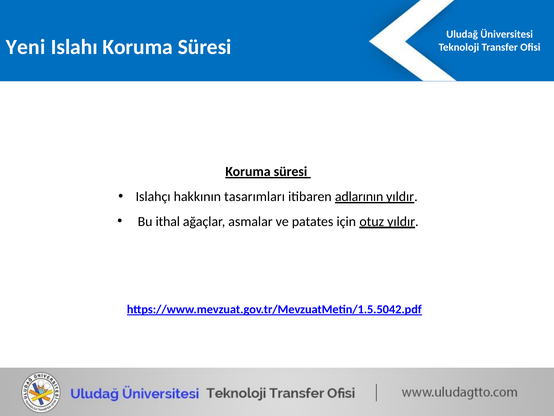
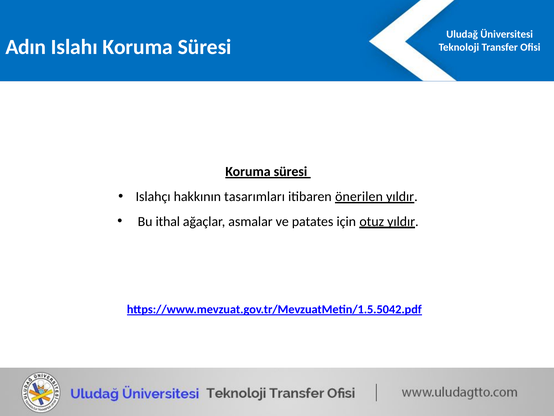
Yeni: Yeni -> Adın (26, 47)
adlarının: adlarının -> önerilen (359, 196)
